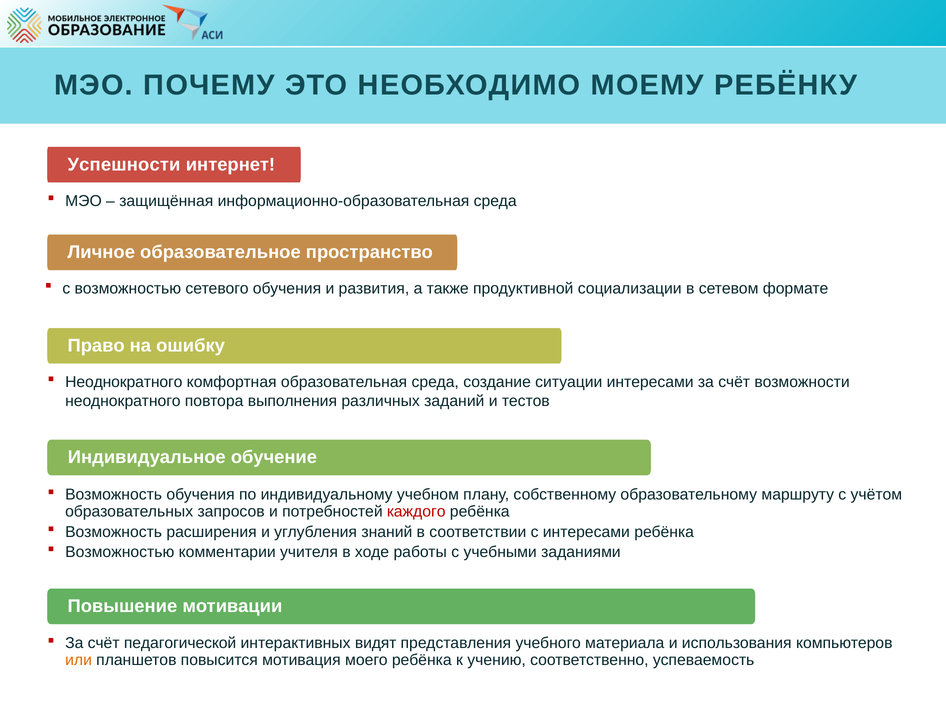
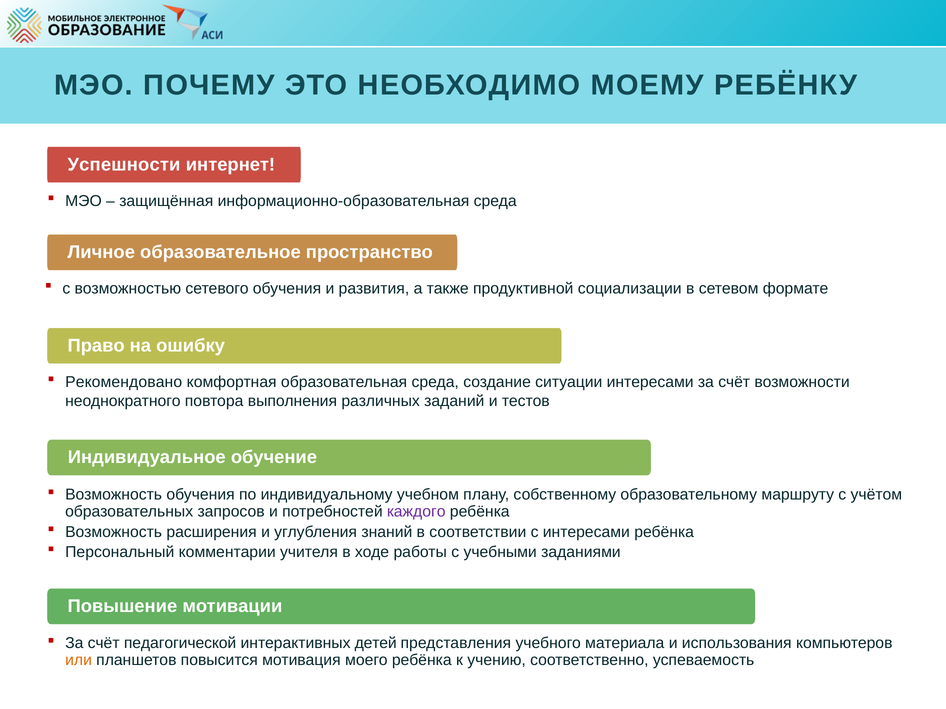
Неоднократного: Неоднократного -> Рекомендовано (124, 382)
каждого colour: red -> purple (416, 512)
Возможностью: Возможностью -> Персональный (120, 552)
видят: видят -> детей (376, 644)
